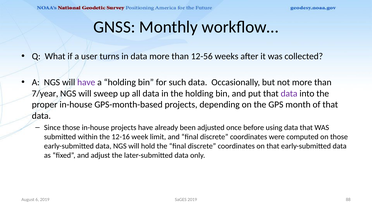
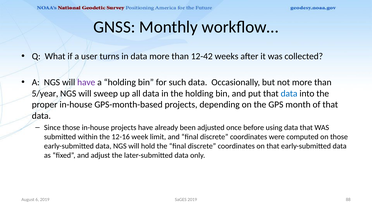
12-56: 12-56 -> 12-42 (202, 56)
7/year: 7/year -> 5/year (45, 94)
data colour: purple -> blue (289, 94)
